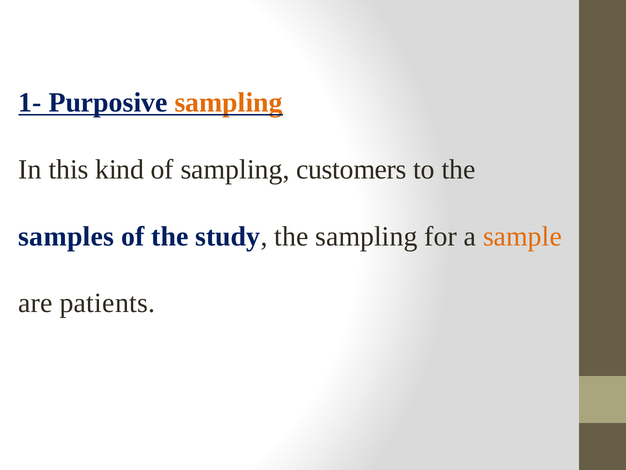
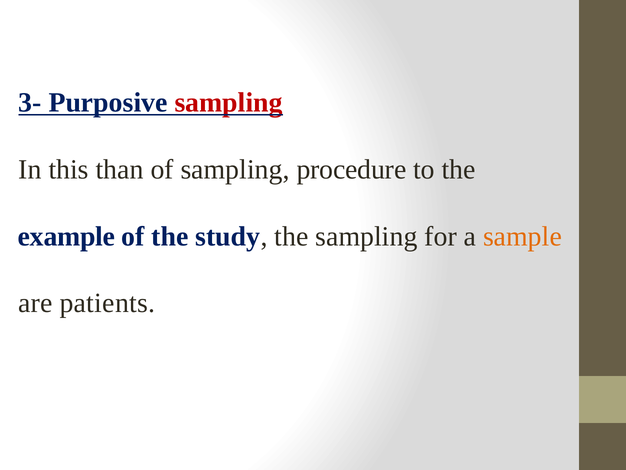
1-: 1- -> 3- (30, 103)
sampling colour: orange -> red (229, 103)
kind: kind -> than (120, 169)
customers: customers -> procedure (351, 169)
samples: samples -> example (66, 236)
